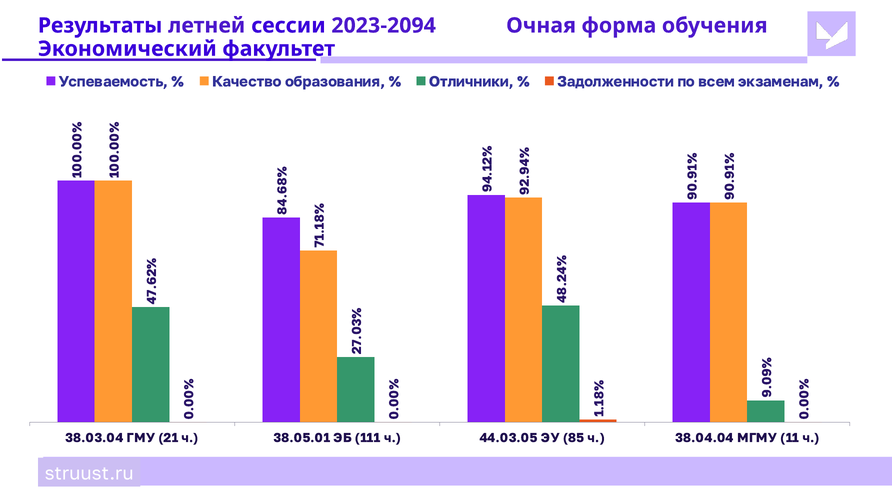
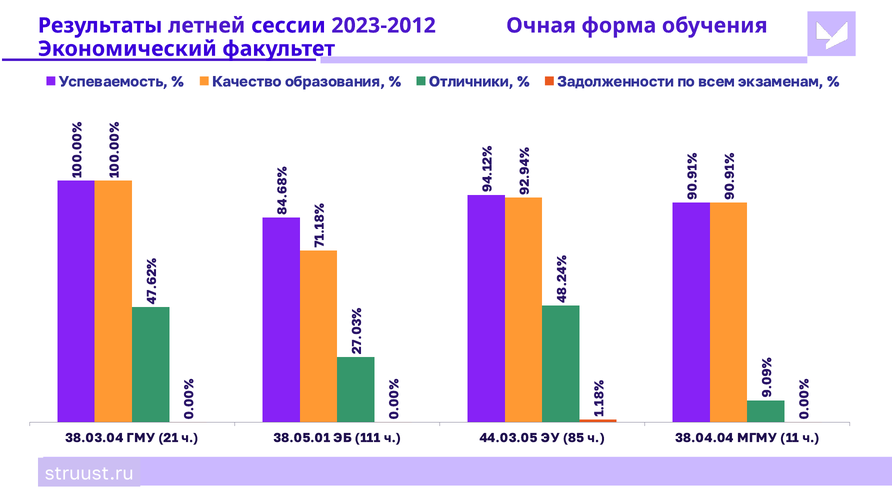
2023-2094: 2023-2094 -> 2023-2012 (384, 26)
